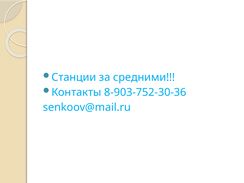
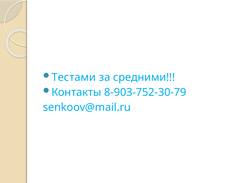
Станции: Станции -> Тестами (74, 77)
8-903-752-30-36: 8-903-752-30-36 -> 8-903-752-30-79 (145, 92)
